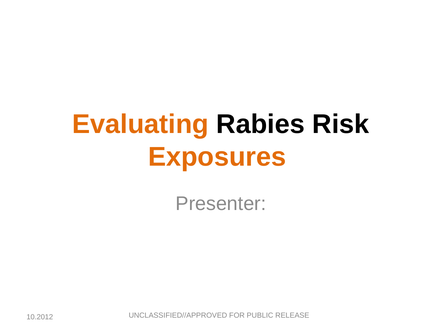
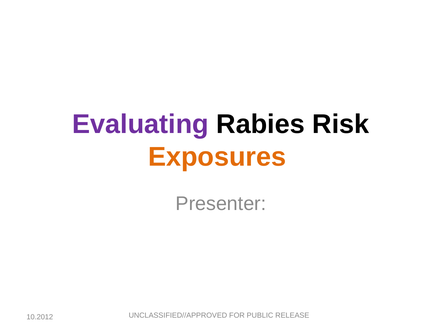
Evaluating colour: orange -> purple (141, 124)
